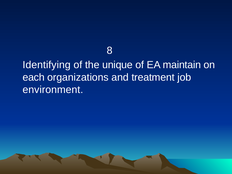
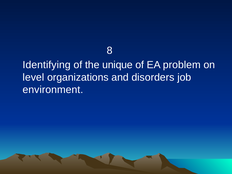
maintain: maintain -> problem (182, 65)
each: each -> level (33, 77)
treatment: treatment -> disorders (153, 77)
